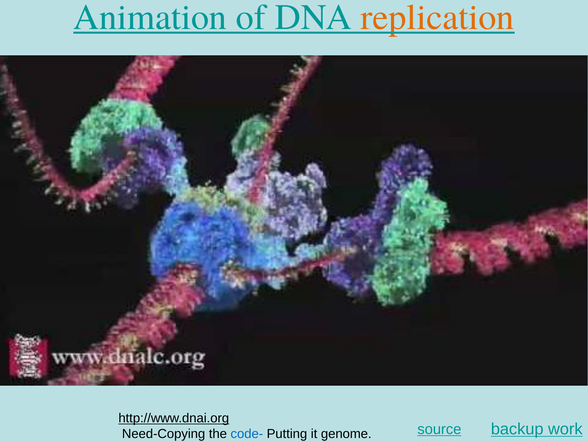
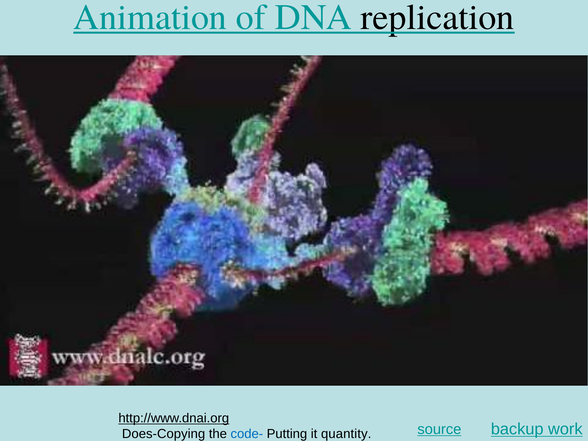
replication colour: orange -> black (437, 17)
Need-Copying: Need-Copying -> Does-Copying (164, 434)
genome: genome -> quantity (346, 434)
